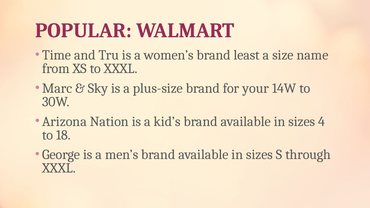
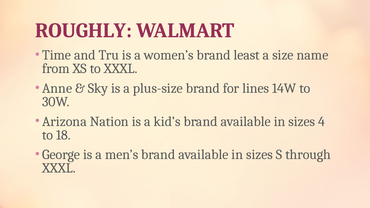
POPULAR: POPULAR -> ROUGHLY (84, 31)
Marc: Marc -> Anne (57, 88)
your: your -> lines (256, 88)
